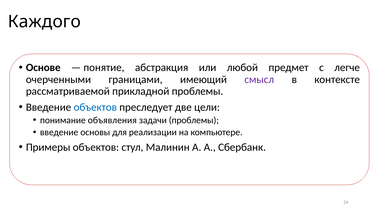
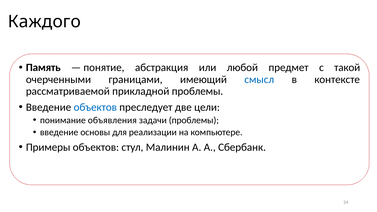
Основе: Основе -> Память (43, 68)
легче: легче -> такой (347, 68)
смысл colour: purple -> blue (259, 80)
